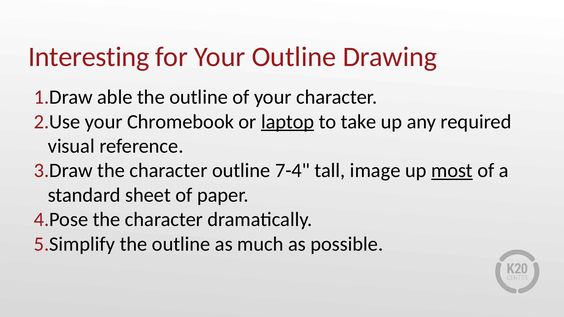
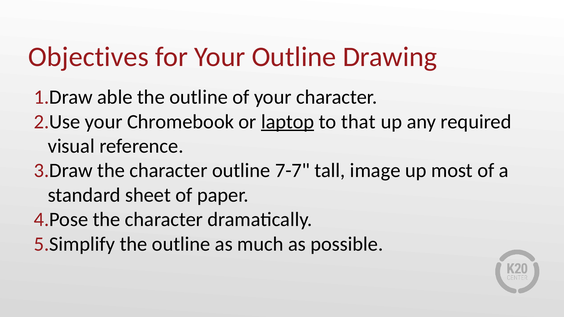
Interesting: Interesting -> Objectives (88, 57)
take: take -> that (358, 122)
7-4: 7-4 -> 7-7 (293, 171)
most underline: present -> none (452, 171)
